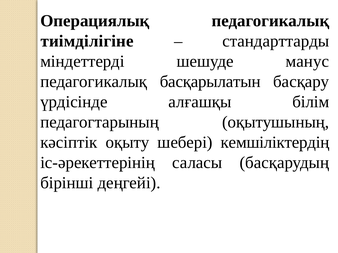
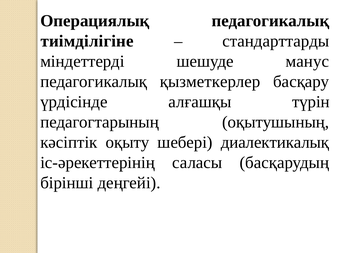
басқарылатын: басқарылатын -> қызметкерлер (210, 82)
білім: білім -> түрін (311, 102)
кемшіліктердің: кемшіліктердің -> диалектикалық (275, 143)
